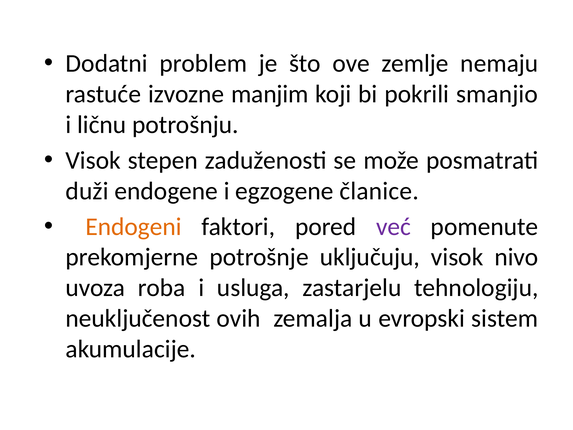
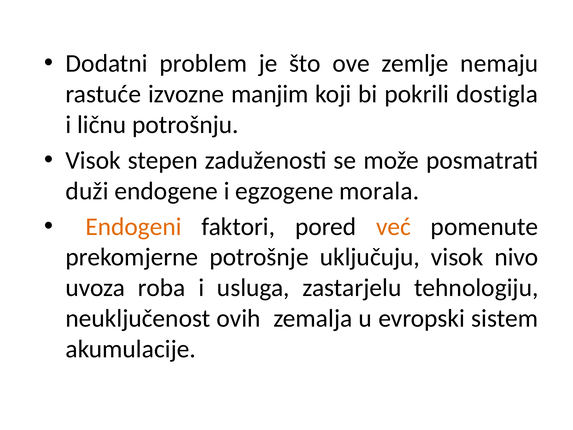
smanjio: smanjio -> dostigla (497, 94)
članice: članice -> morala (379, 191)
već colour: purple -> orange (394, 227)
